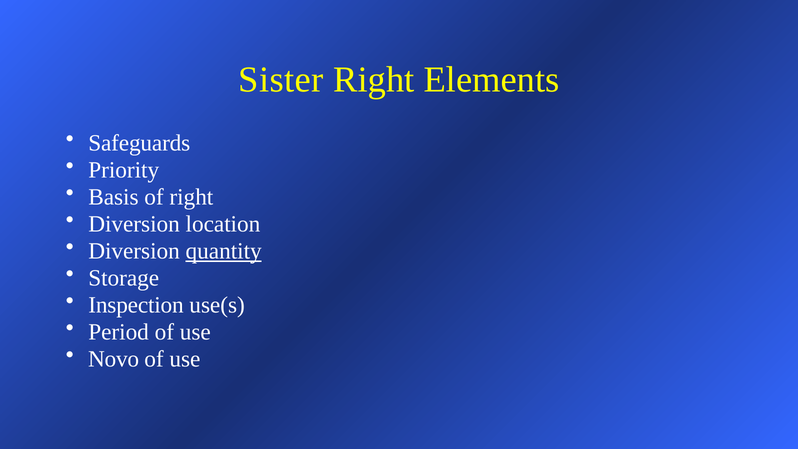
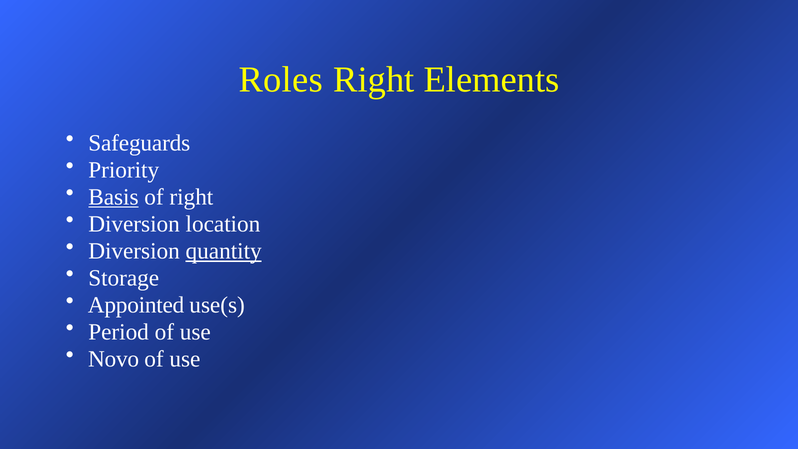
Sister: Sister -> Roles (281, 80)
Basis underline: none -> present (113, 197)
Inspection: Inspection -> Appointed (136, 305)
